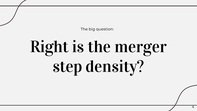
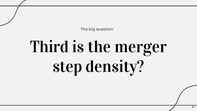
Right: Right -> Third (49, 47)
